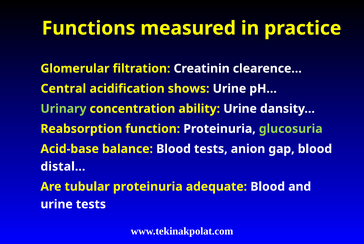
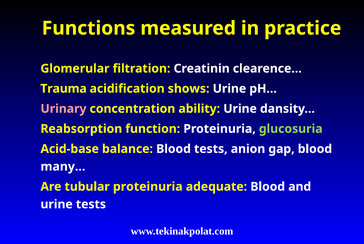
Central: Central -> Trauma (64, 88)
Urinary colour: light green -> pink (63, 109)
distal…: distal… -> many… (63, 166)
